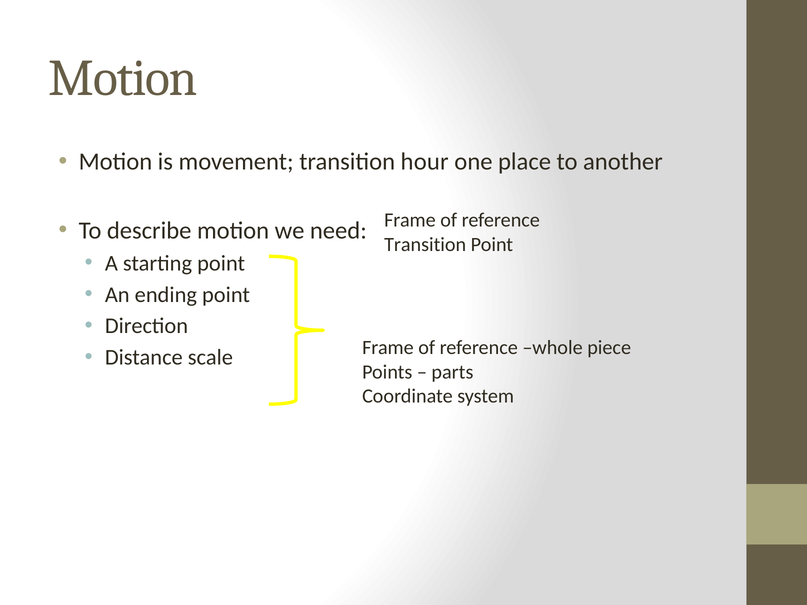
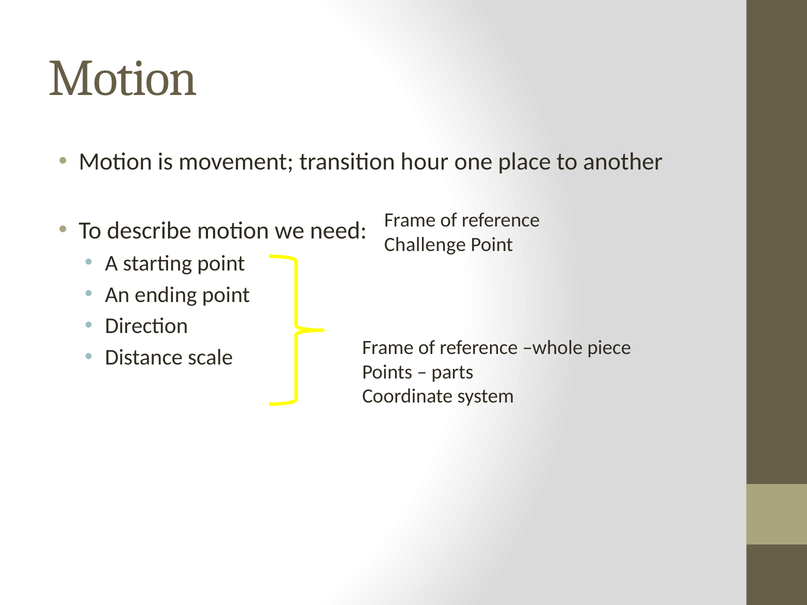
Transition: Transition -> Challenge (425, 244)
